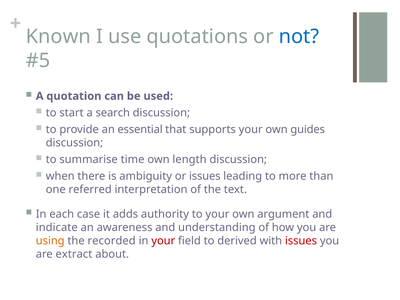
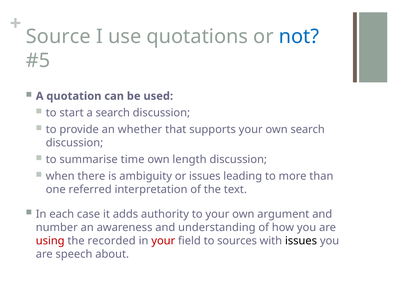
Known: Known -> Source (58, 37)
essential: essential -> whether (140, 130)
own guides: guides -> search (308, 130)
indicate: indicate -> number (57, 227)
using colour: orange -> red (50, 241)
derived: derived -> sources (237, 241)
issues colour: red -> black (301, 241)
extract: extract -> speech (74, 254)
